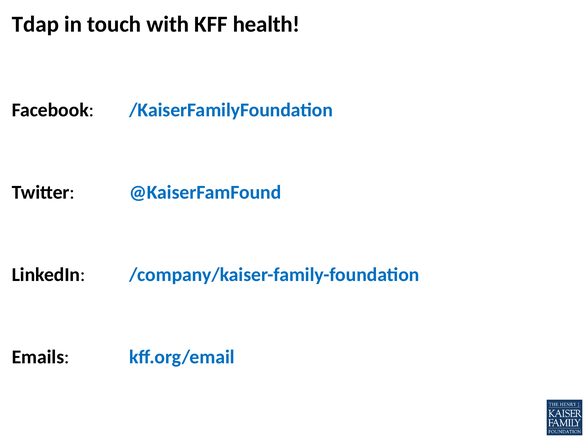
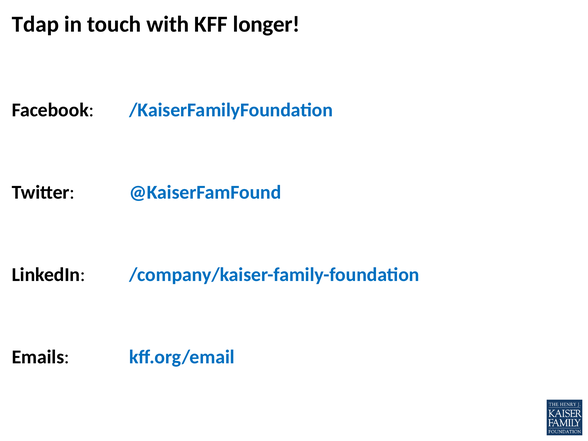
health: health -> longer (266, 24)
